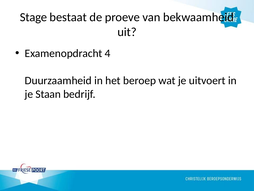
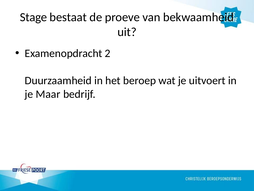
4: 4 -> 2 (108, 53)
Staan: Staan -> Maar (48, 94)
